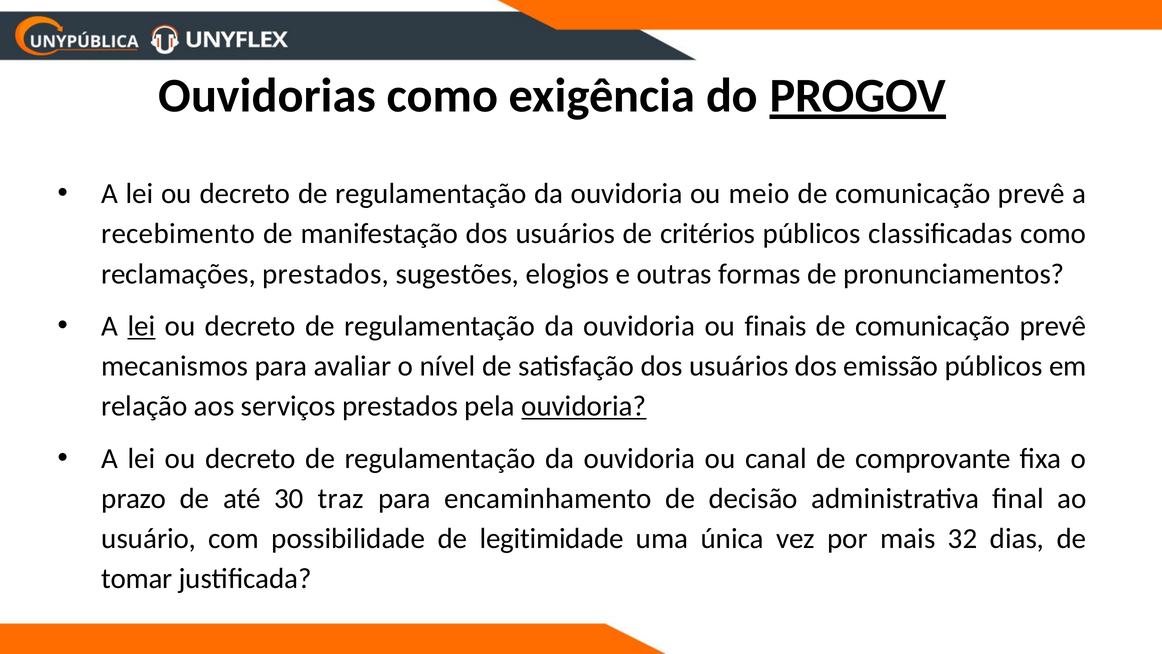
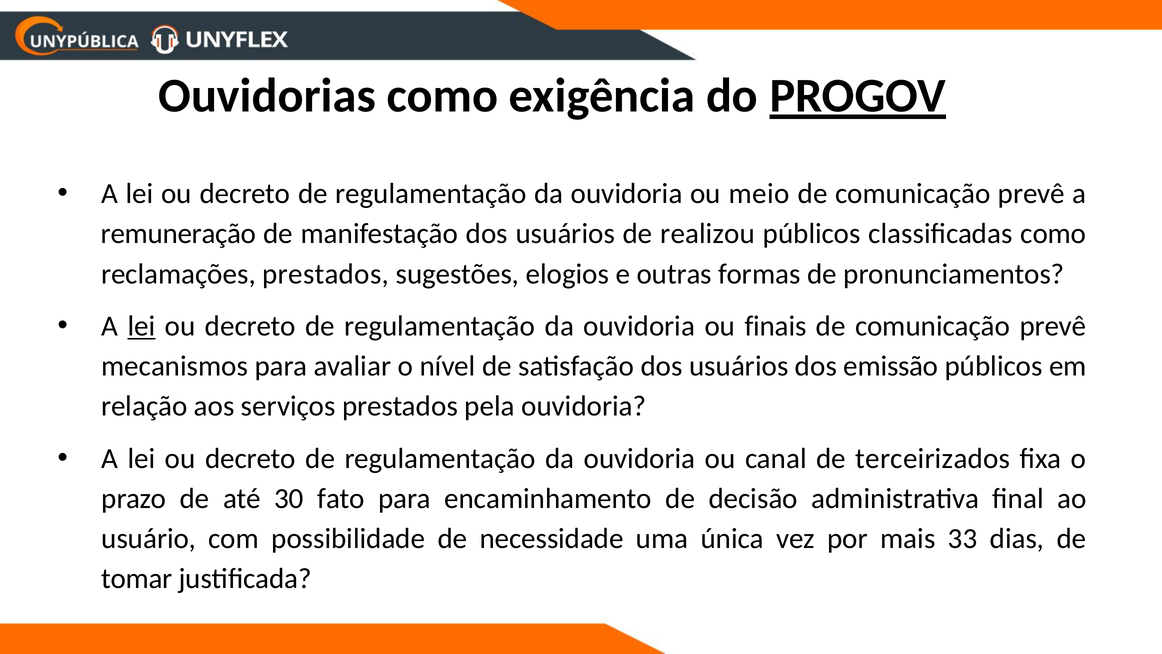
recebimento: recebimento -> remuneração (178, 234)
critérios: critérios -> realizou (708, 234)
ouvidoria underline: present -> none (584, 406)
comprovante: comprovante -> terceirizados (933, 458)
traz: traz -> fato (341, 498)
legitimidade: legitimidade -> necessidade (552, 538)
32: 32 -> 33 (963, 538)
